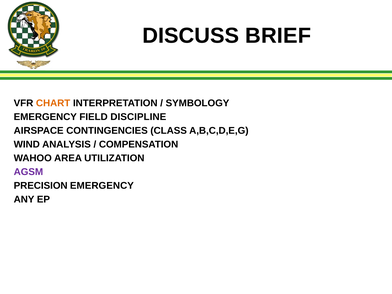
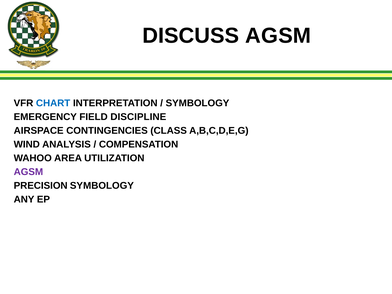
DISCUSS BRIEF: BRIEF -> AGSM (278, 36)
CHART colour: orange -> blue (53, 103)
PRECISION EMERGENCY: EMERGENCY -> SYMBOLOGY (102, 186)
